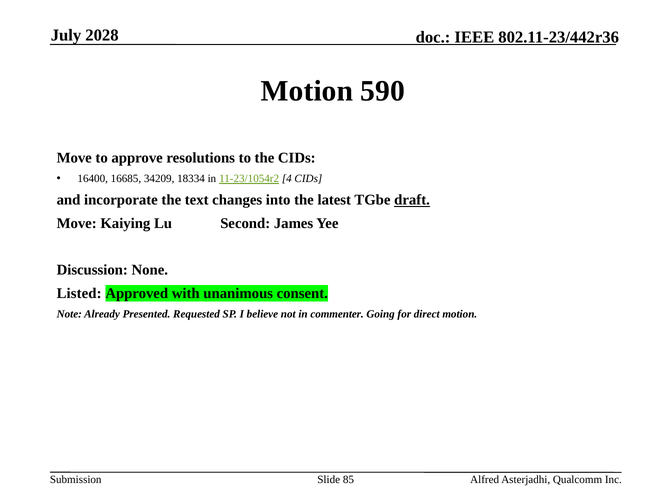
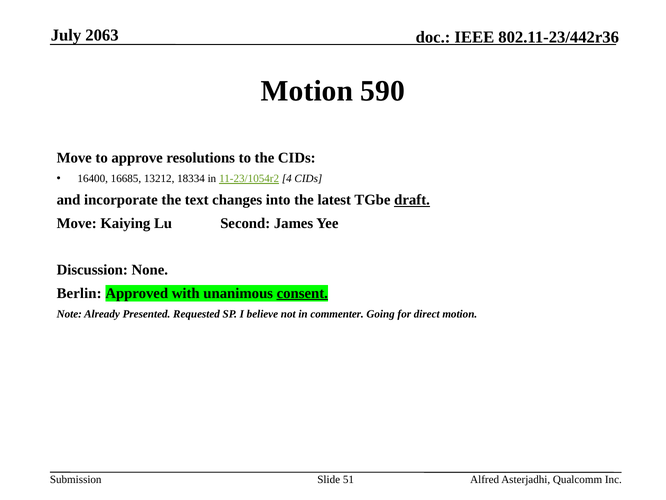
2028: 2028 -> 2063 (102, 35)
34209: 34209 -> 13212 (159, 178)
Listed: Listed -> Berlin (79, 293)
consent underline: none -> present (302, 293)
85: 85 -> 51 (348, 479)
